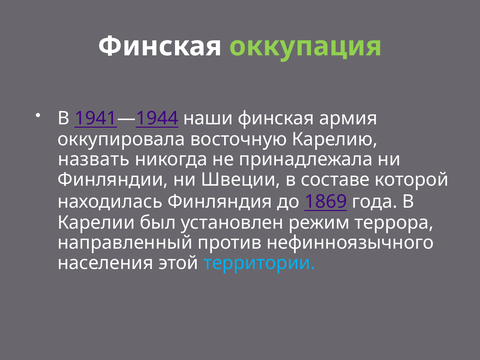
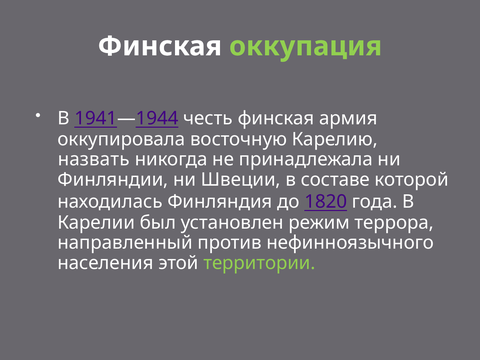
наши: наши -> честь (208, 118)
1869: 1869 -> 1820 (326, 202)
территории colour: light blue -> light green (259, 263)
